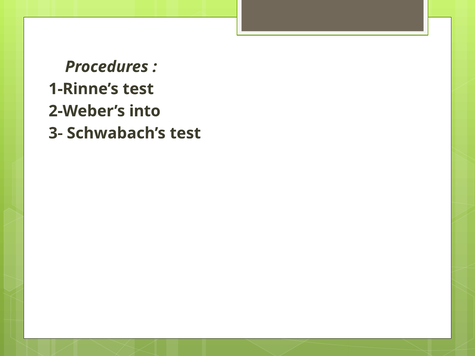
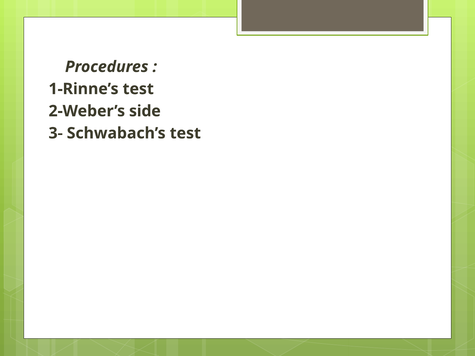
into: into -> side (145, 111)
